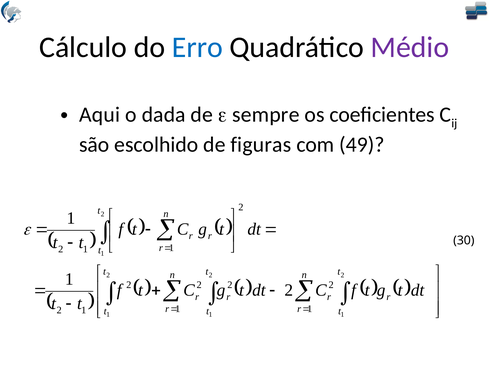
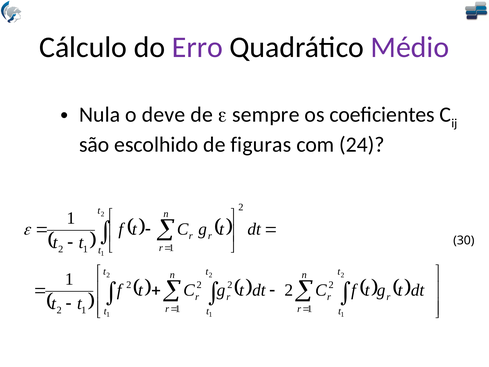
Erro colour: blue -> purple (197, 47)
Aqui: Aqui -> Nula (100, 115)
dada: dada -> deve (164, 115)
49: 49 -> 24 (362, 144)
